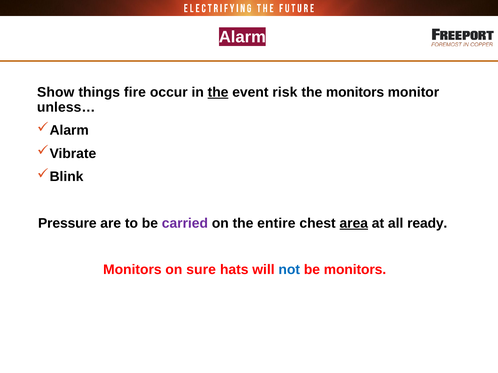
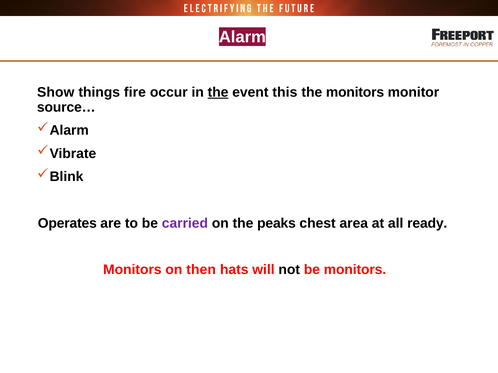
risk: risk -> this (285, 92)
unless…: unless… -> source… (66, 107)
Pressure: Pressure -> Operates (67, 223)
entire: entire -> peaks (276, 223)
area underline: present -> none (354, 223)
sure: sure -> then (201, 270)
not colour: blue -> black (289, 270)
